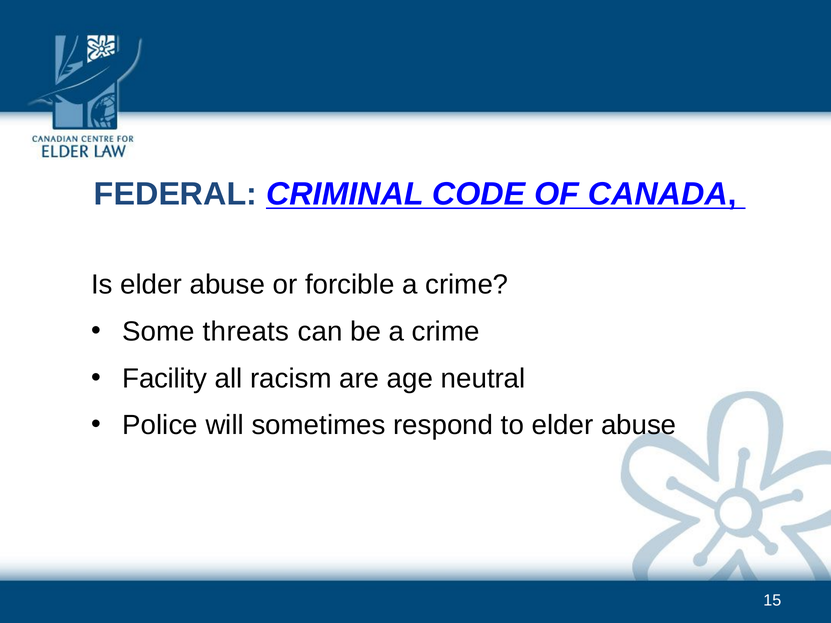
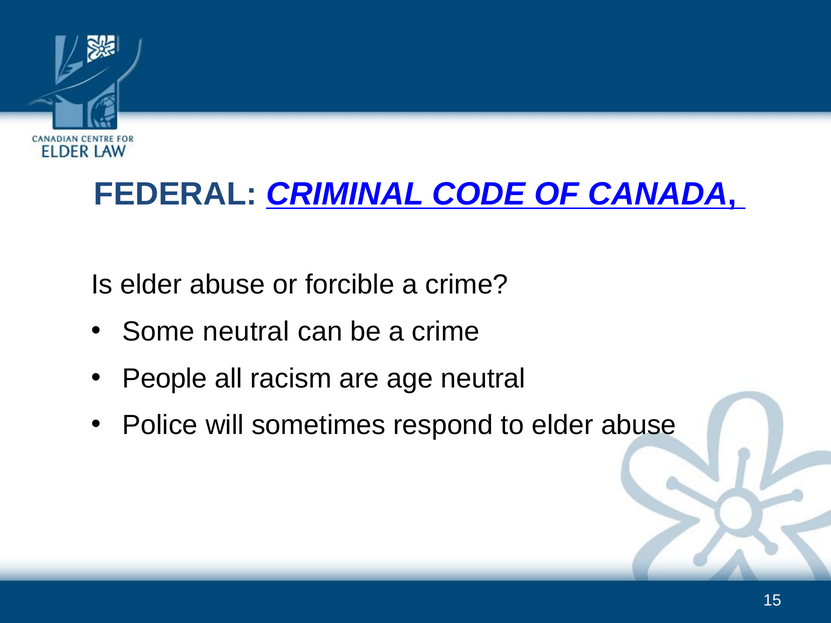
Some threats: threats -> neutral (246, 332)
Facility: Facility -> People (165, 379)
